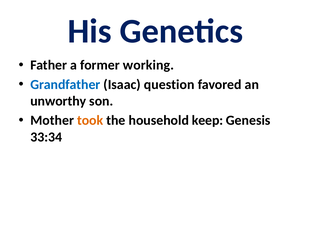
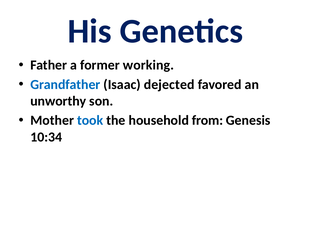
question: question -> dejected (169, 85)
took colour: orange -> blue (90, 121)
keep: keep -> from (207, 121)
33:34: 33:34 -> 10:34 (46, 137)
